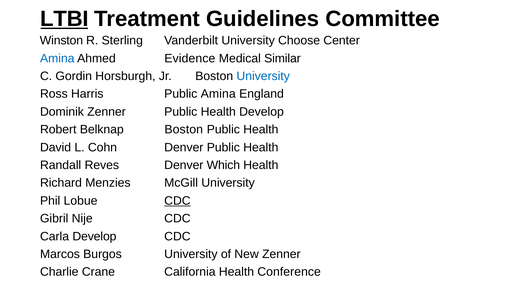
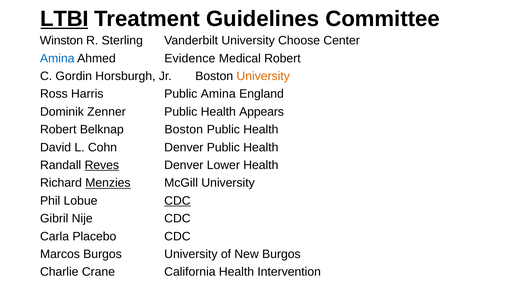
Medical Similar: Similar -> Robert (282, 58)
University colour: blue -> orange (263, 76)
Health Develop: Develop -> Appears (262, 112)
Reves underline: none -> present (102, 165)
Which: Which -> Lower (223, 165)
Menzies underline: none -> present (108, 183)
Carla Develop: Develop -> Placebo (94, 237)
New Zenner: Zenner -> Burgos (281, 254)
Conference: Conference -> Intervention (289, 272)
